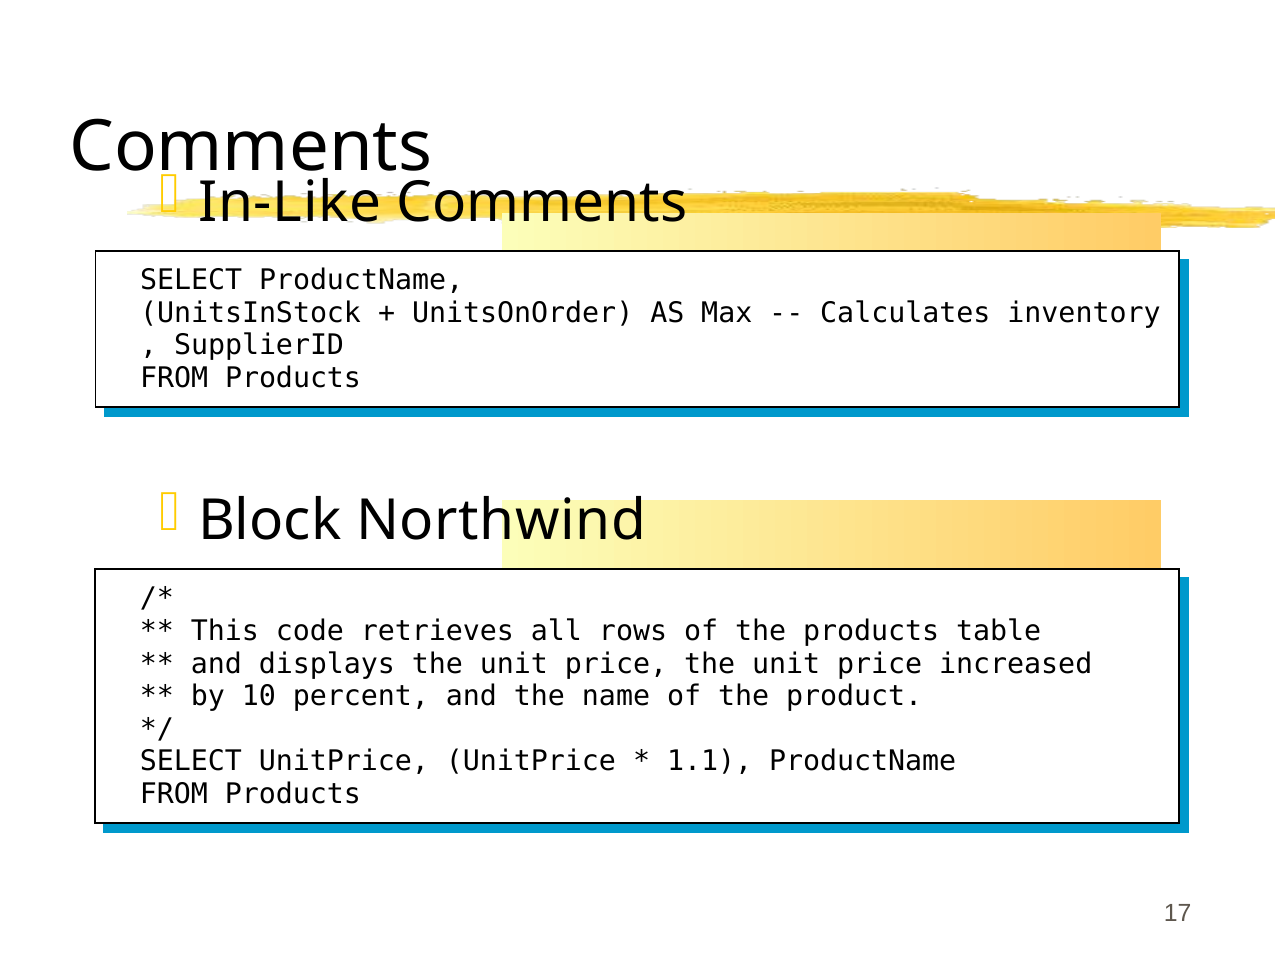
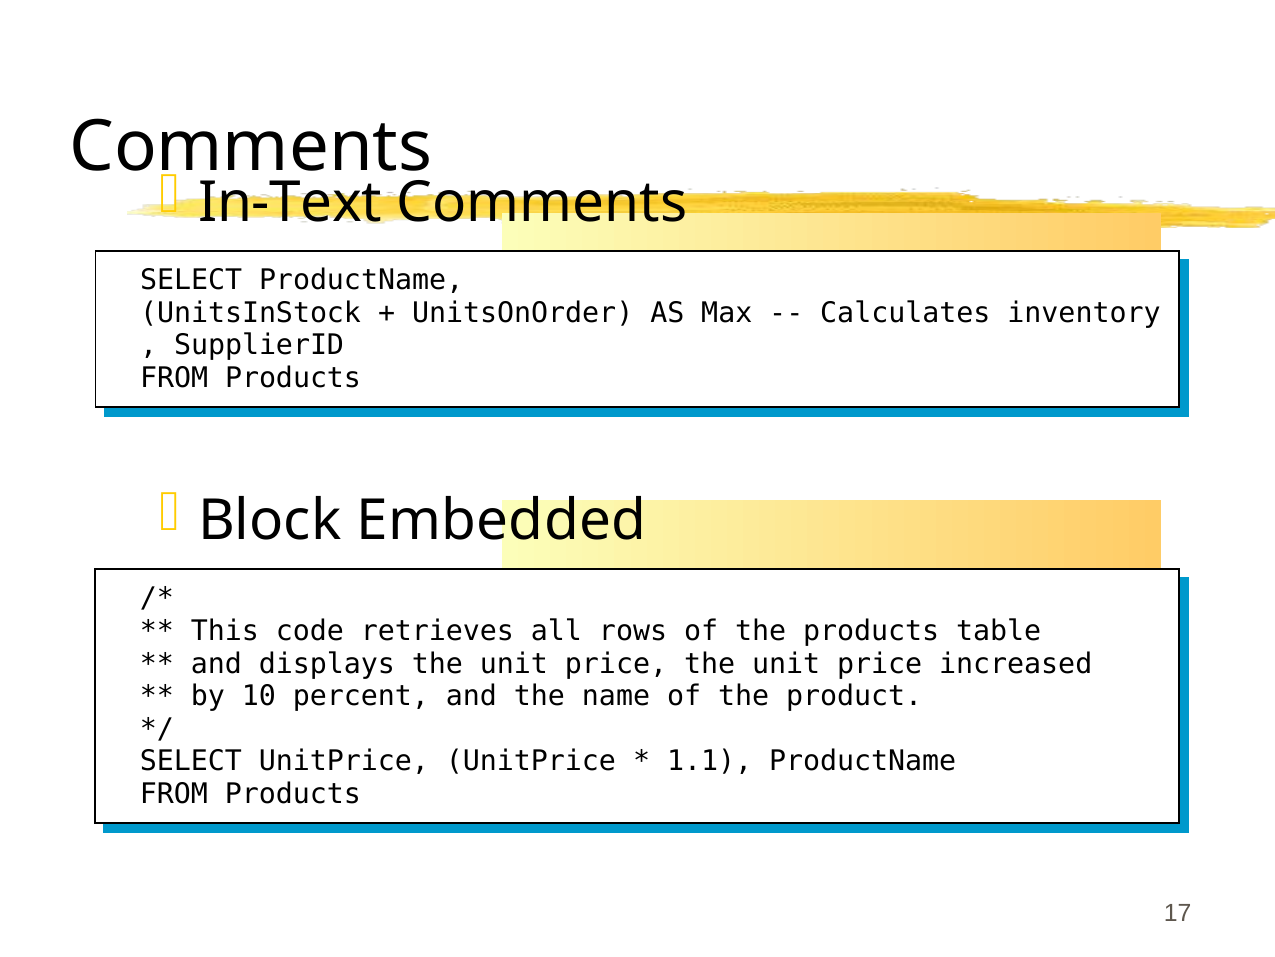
In-Like: In-Like -> In-Text (290, 203)
Northwind: Northwind -> Embedded (501, 520)
